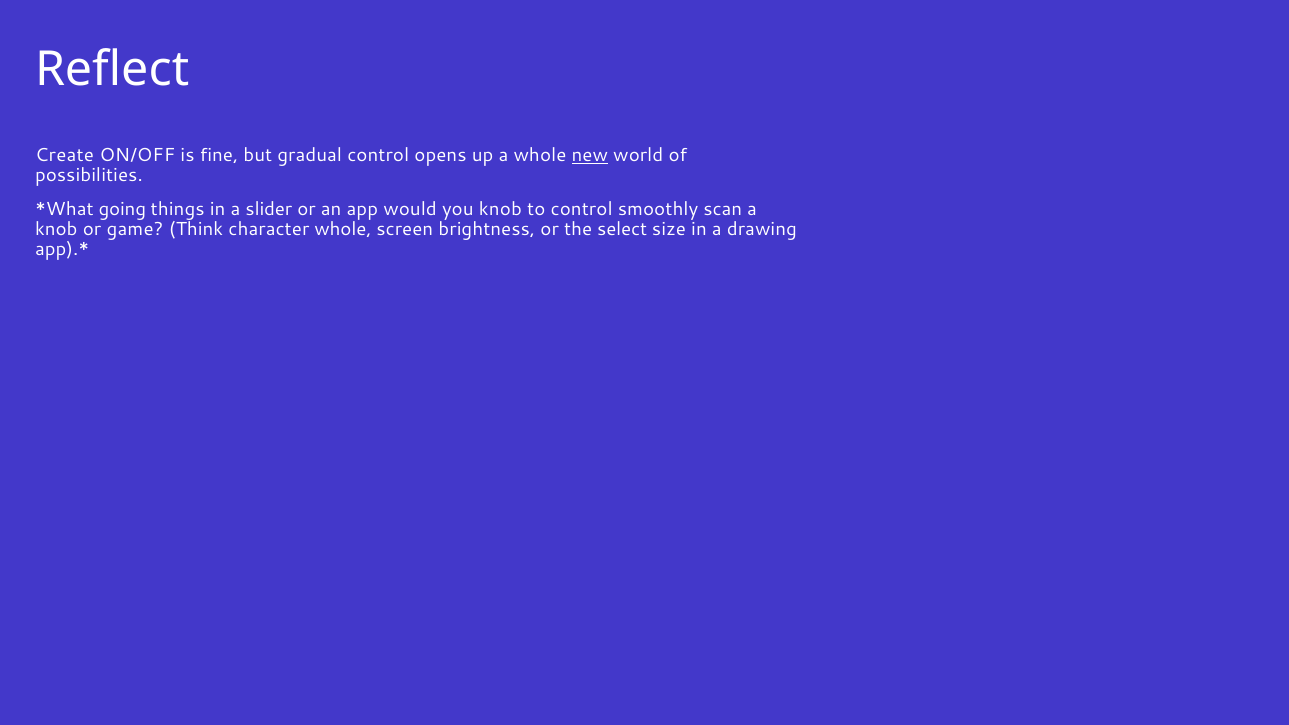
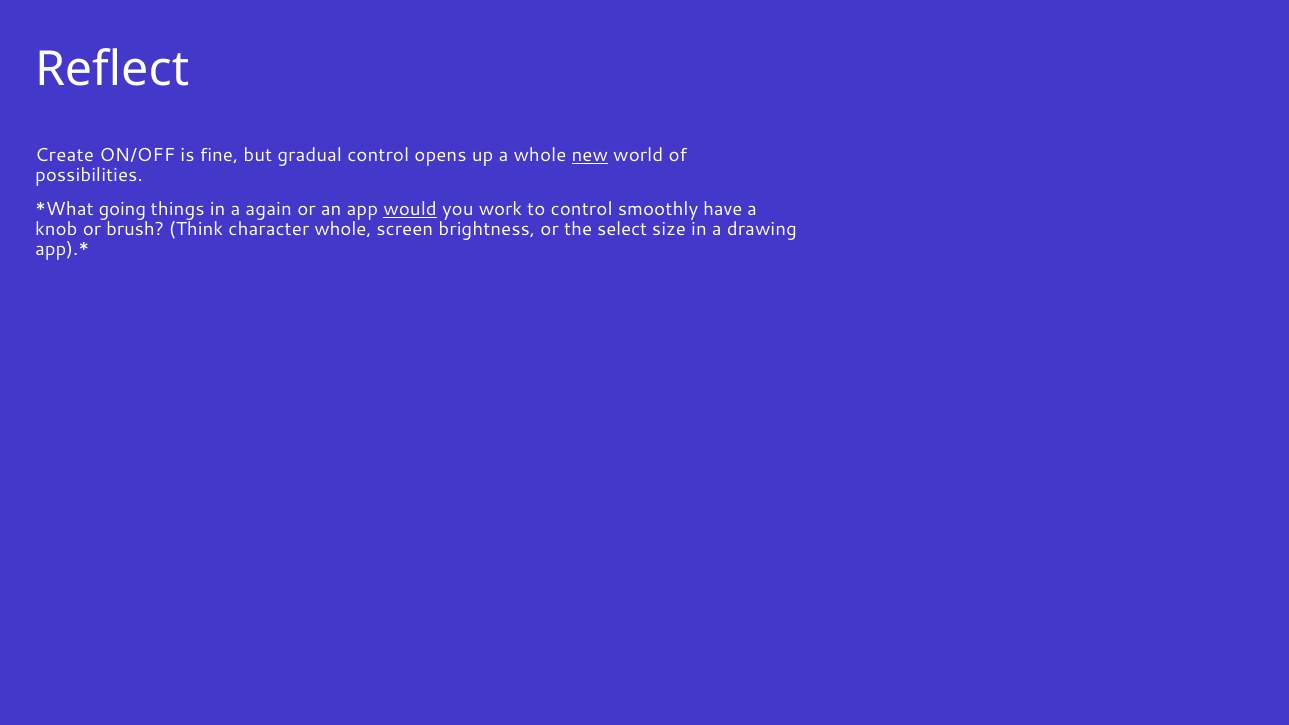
slider: slider -> again (269, 209)
would underline: none -> present (410, 209)
you knob: knob -> work (501, 209)
scan: scan -> have (723, 209)
game: game -> brush (135, 229)
